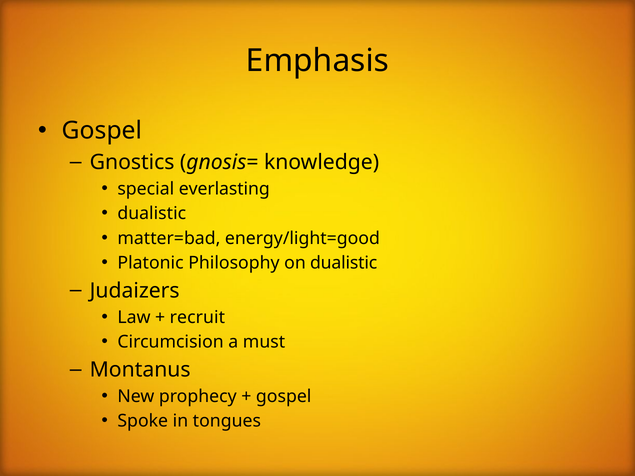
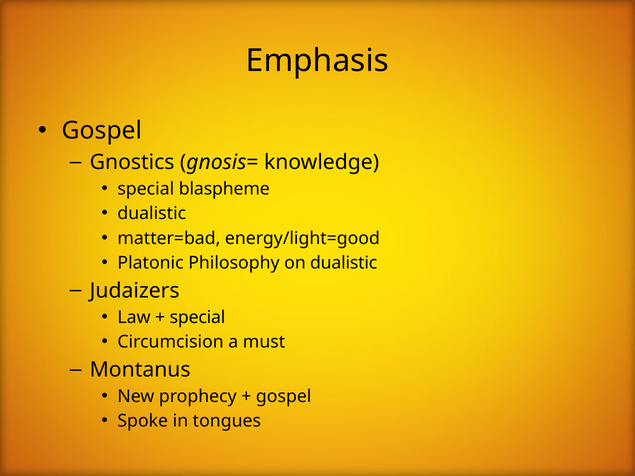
everlasting: everlasting -> blaspheme (224, 189)
recruit: recruit -> special (198, 317)
